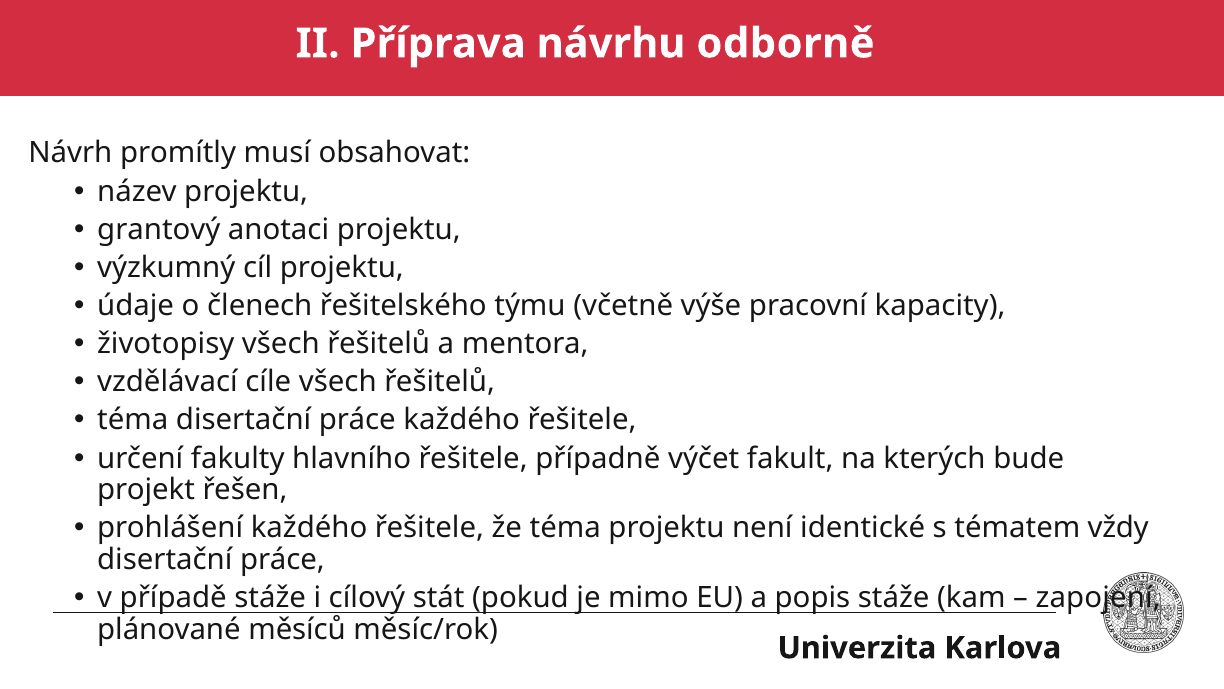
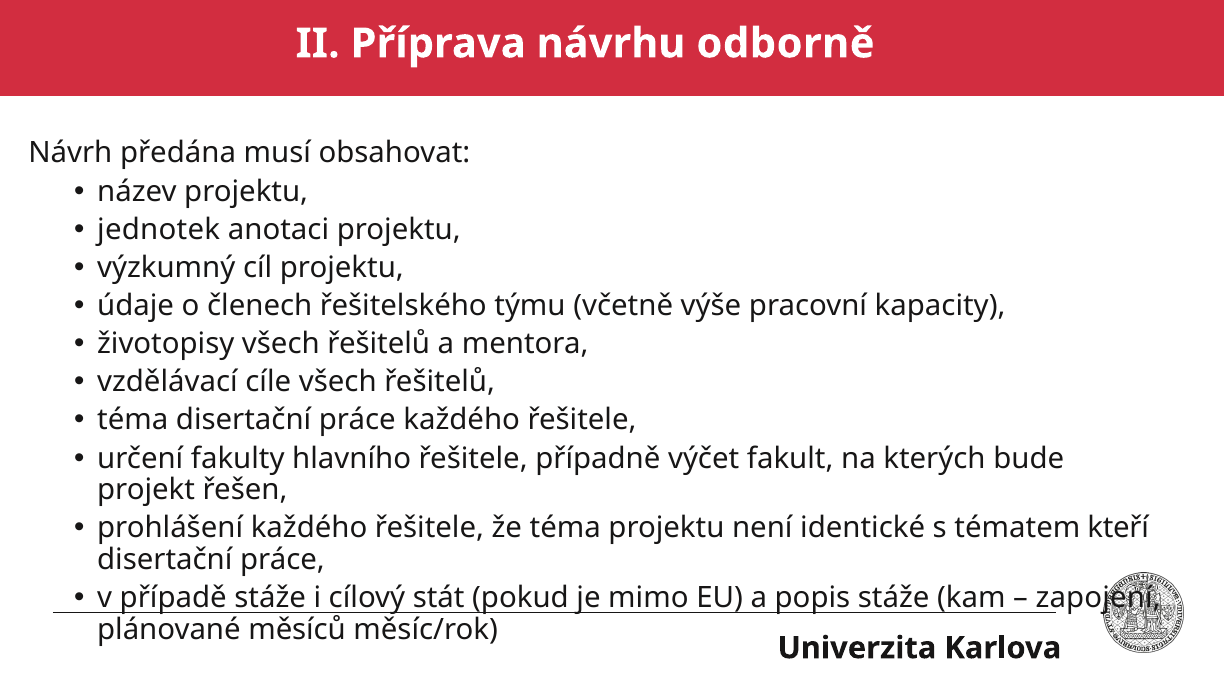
promítly: promítly -> předána (178, 153)
grantový: grantový -> jednotek (159, 229)
vždy: vždy -> kteří (1118, 528)
